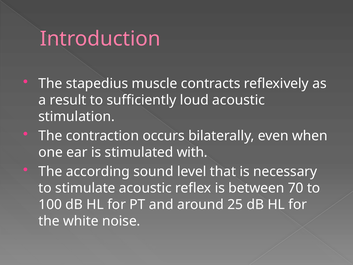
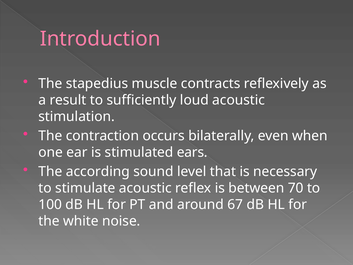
with: with -> ears (192, 152)
25: 25 -> 67 (235, 205)
